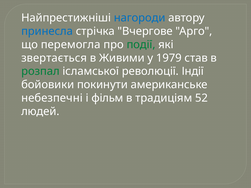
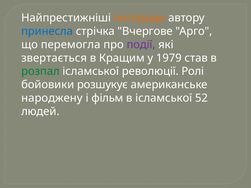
нагороди colour: blue -> orange (140, 18)
події colour: green -> purple (141, 45)
Живими: Живими -> Кращим (122, 58)
Індії: Індії -> Ролі (193, 71)
покинути: покинути -> розшукує (102, 85)
небезпечні: небезпечні -> народжену (52, 98)
в традиціям: традиціям -> ісламської (164, 98)
